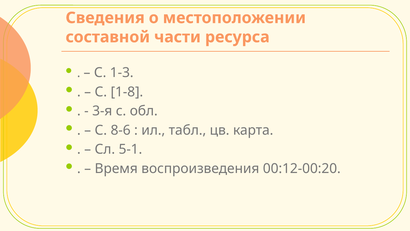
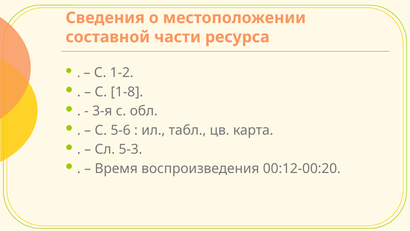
1-3: 1-3 -> 1-2 (122, 73)
8-6: 8-6 -> 5-6 (121, 130)
5-1: 5-1 -> 5-3 (130, 149)
